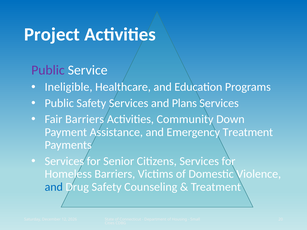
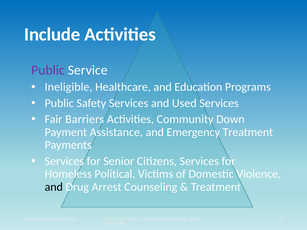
Project: Project -> Include (52, 34)
Plans: Plans -> Used (184, 103)
Homeless Barriers: Barriers -> Political (115, 174)
and colour: blue -> black (54, 187)
Drug Safety: Safety -> Arrest (107, 187)
